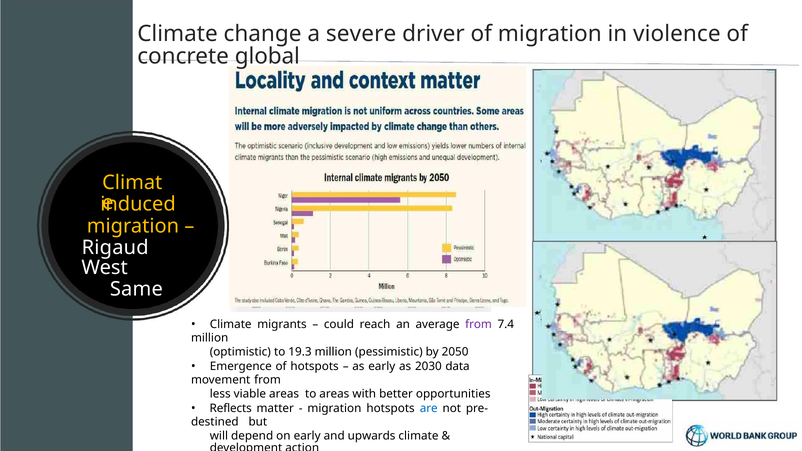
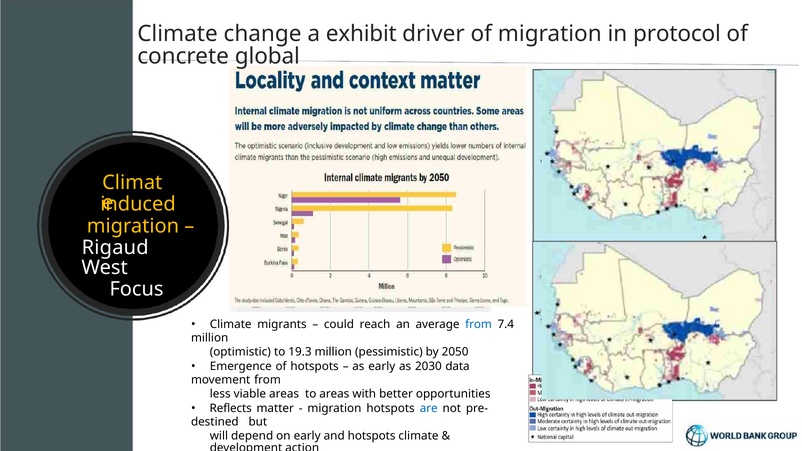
severe: severe -> exhibit (361, 34)
violence: violence -> protocol (677, 34)
Same: Same -> Focus (136, 289)
from colour: purple -> blue (479, 324)
and upwards: upwards -> hotspots (372, 436)
